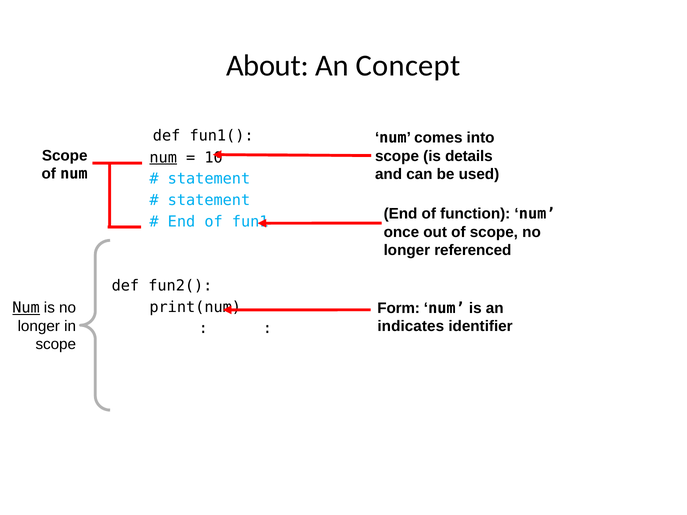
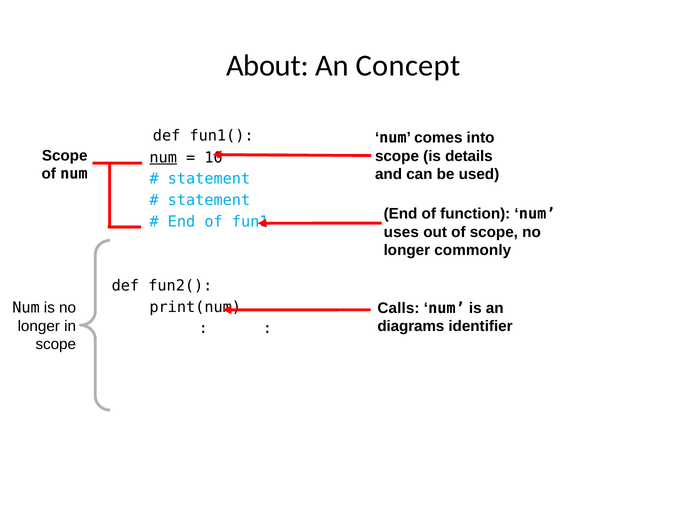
once: once -> uses (401, 232)
referenced: referenced -> commonly (473, 251)
Num underline: present -> none (26, 308)
Form: Form -> Calls (399, 308)
indicates: indicates -> diagrams (411, 327)
